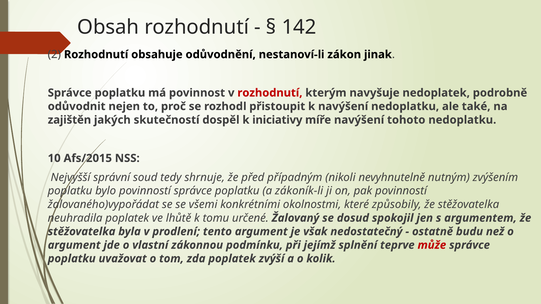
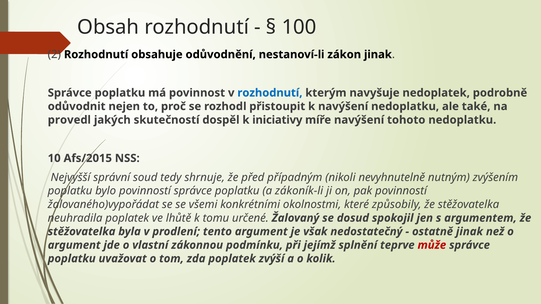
142: 142 -> 100 (299, 27)
rozhodnutí colour: red -> blue (270, 93)
zajištěn: zajištěn -> provedl (69, 120)
ostatně budu: budu -> jinak (469, 232)
